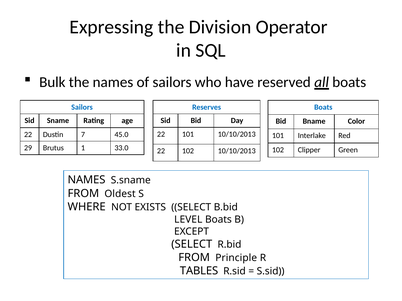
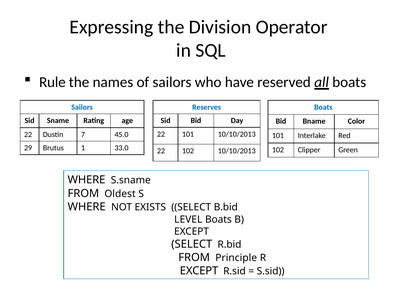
Bulk: Bulk -> Rule (52, 82)
NAMES: NAMES -> WHERE (86, 180)
TABLES: TABLES -> EXCEPT (199, 271)
